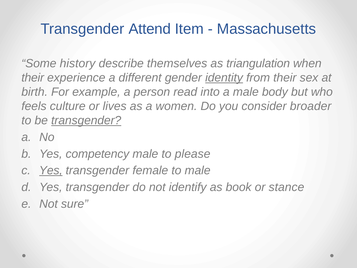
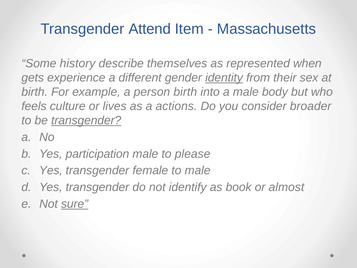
triangulation: triangulation -> represented (258, 63)
their: their -> gets (33, 78)
person read: read -> birth (185, 92)
women: women -> actions (176, 106)
competency: competency -> participation (97, 154)
Yes underline: present -> none (51, 170)
stance: stance -> almost (286, 187)
sure underline: none -> present (75, 204)
